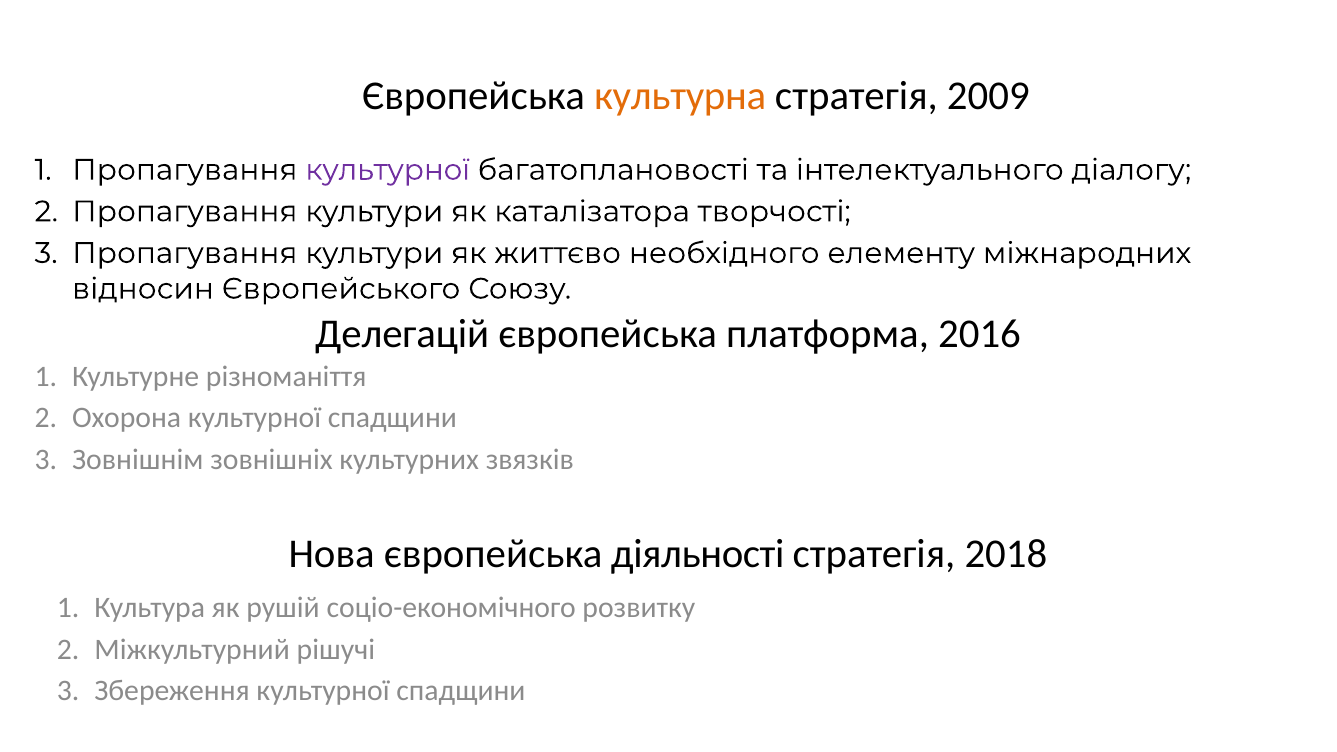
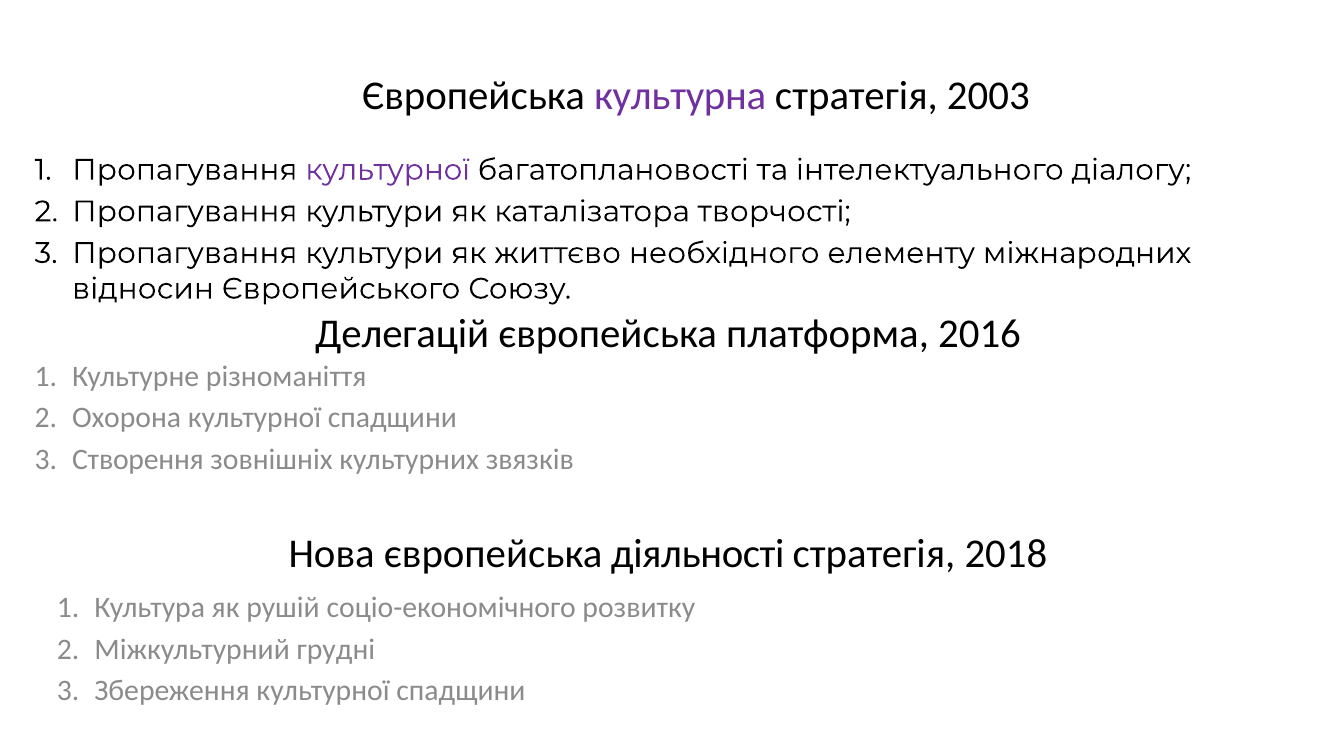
культурна colour: orange -> purple (680, 96)
2009: 2009 -> 2003 (988, 96)
Зовнішнім: Зовнішнім -> Створення (138, 459)
рішучі: рішучі -> грудні (336, 650)
